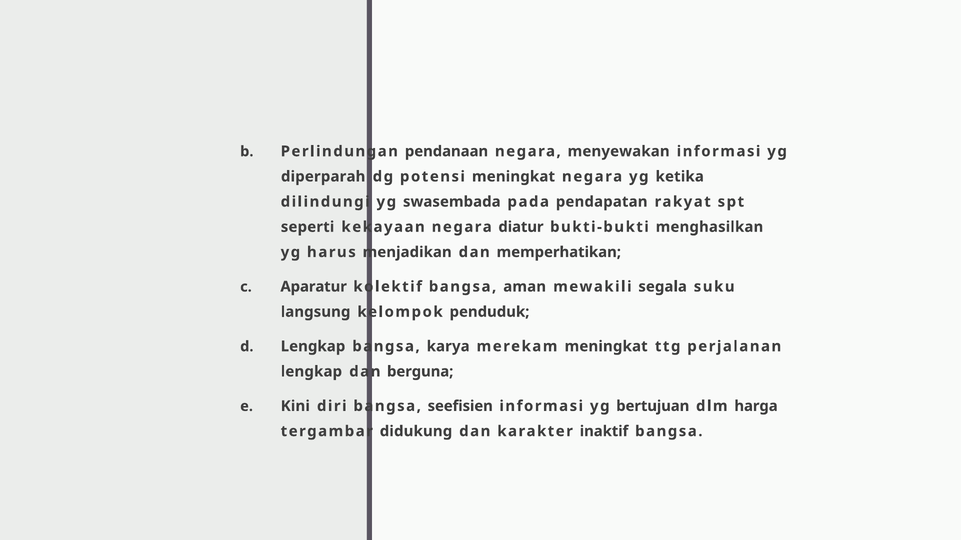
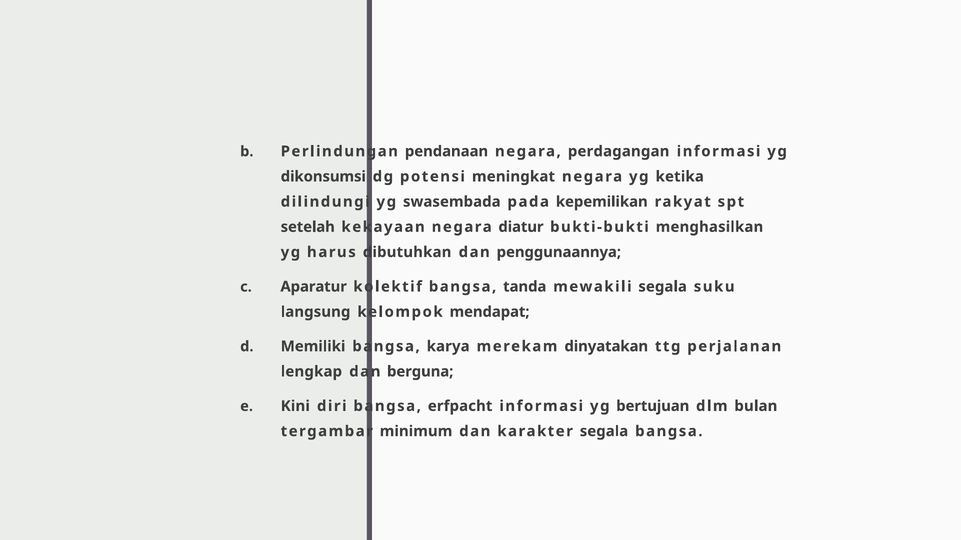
menyewakan: menyewakan -> perdagangan (619, 151)
diperparah: diperparah -> dikonsumsi (323, 177)
pendapatan: pendapatan -> kepemilikan (602, 202)
seperti: seperti -> setelah (308, 227)
menjadikan: menjadikan -> dibutuhkan (407, 252)
memperhatikan: memperhatikan -> penggunaannya (559, 252)
aman: aman -> tanda (525, 287)
penduduk: penduduk -> mendapat (490, 312)
Lengkap: Lengkap -> Memiliki (313, 347)
merekam meningkat: meningkat -> dinyatakan (606, 347)
seefisien: seefisien -> erfpacht (460, 406)
harga: harga -> bulan (756, 406)
didukung: didukung -> minimum (416, 432)
karakter inaktif: inaktif -> segala (604, 432)
